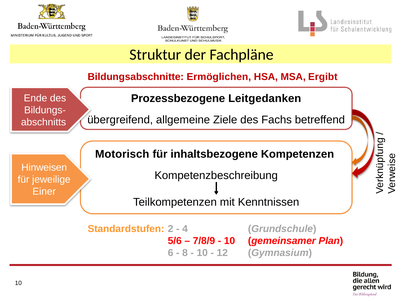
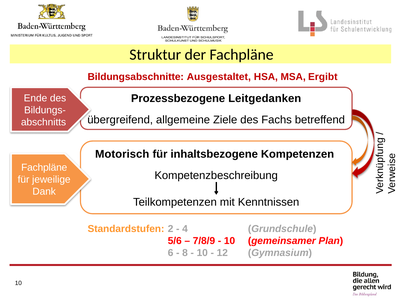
Ermöglichen: Ermöglichen -> Ausgestaltet (219, 77)
Hinweisen: Hinweisen -> Fachpläne (44, 167)
Einer: Einer -> Dank (44, 192)
